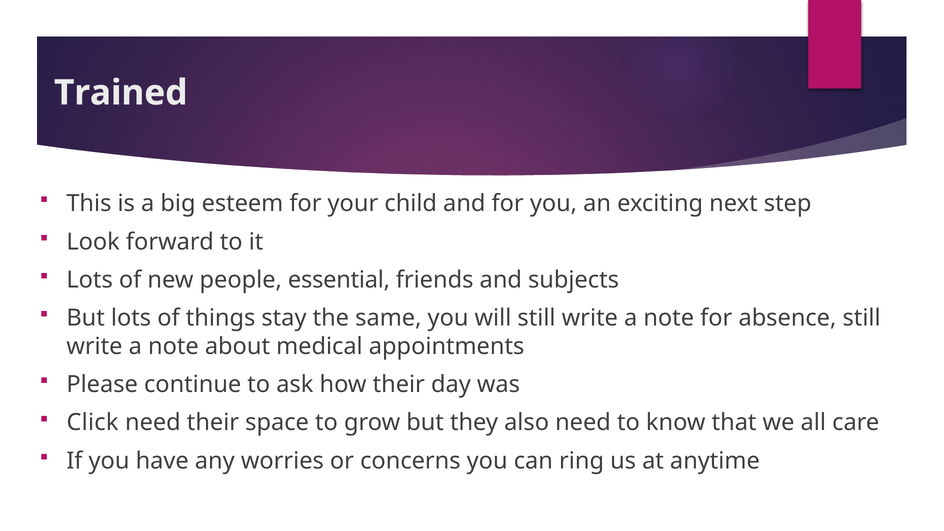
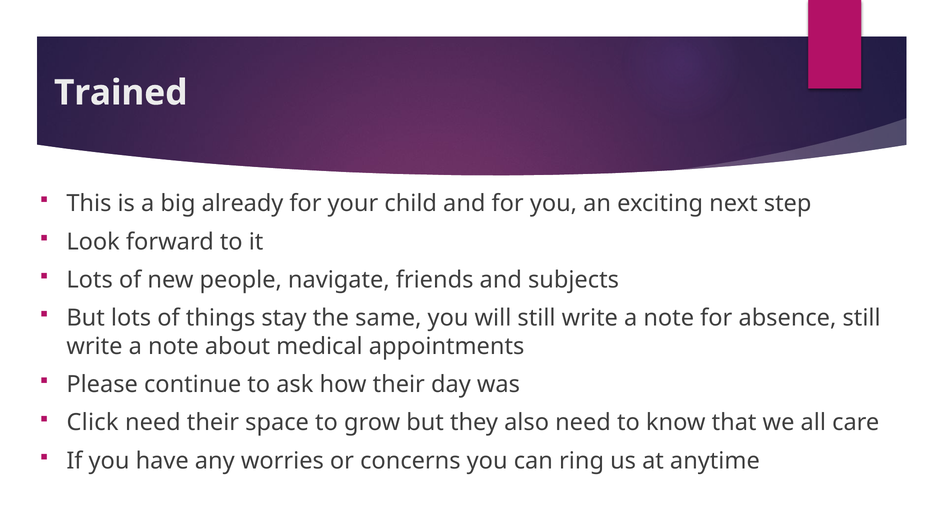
esteem: esteem -> already (243, 204)
essential: essential -> navigate (339, 280)
